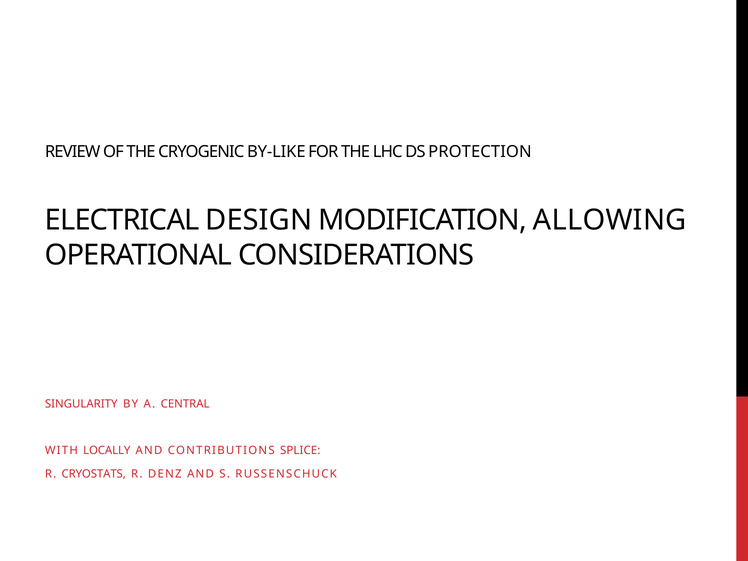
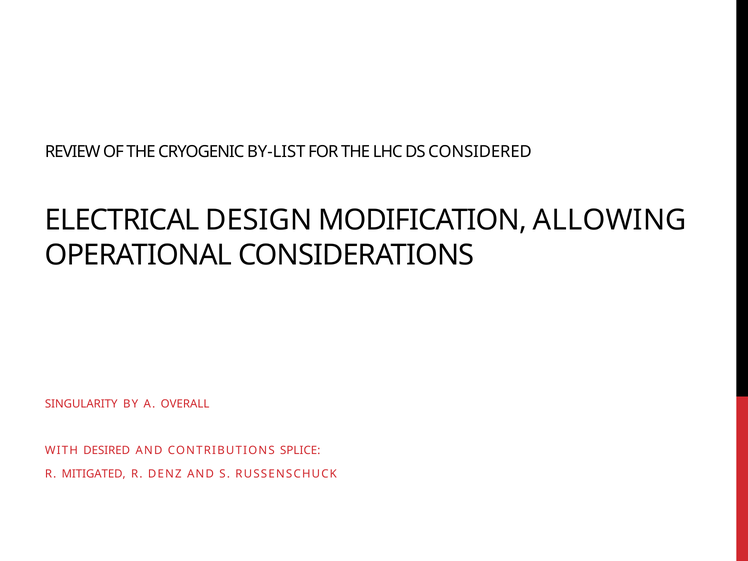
BY-LIKE: BY-LIKE -> BY-LIST (276, 152)
PROTECTION: PROTECTION -> CONSIDERED (480, 152)
CENTRAL: CENTRAL -> OVERALL (185, 404)
LOCALLY: LOCALLY -> DESIRED (107, 451)
CRYOSTATS: CRYOSTATS -> MITIGATED (94, 474)
